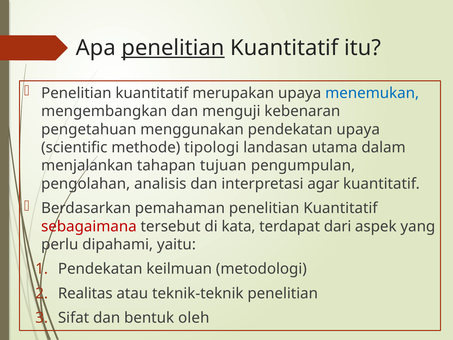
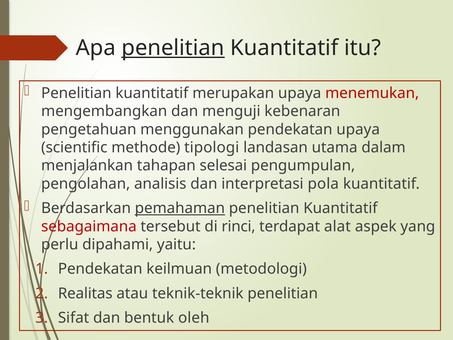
menemukan colour: blue -> red (372, 93)
tujuan: tujuan -> selesai (223, 166)
agar: agar -> pola (323, 184)
pemahaman underline: none -> present (180, 208)
kata: kata -> rinci (239, 226)
dari: dari -> alat (337, 226)
